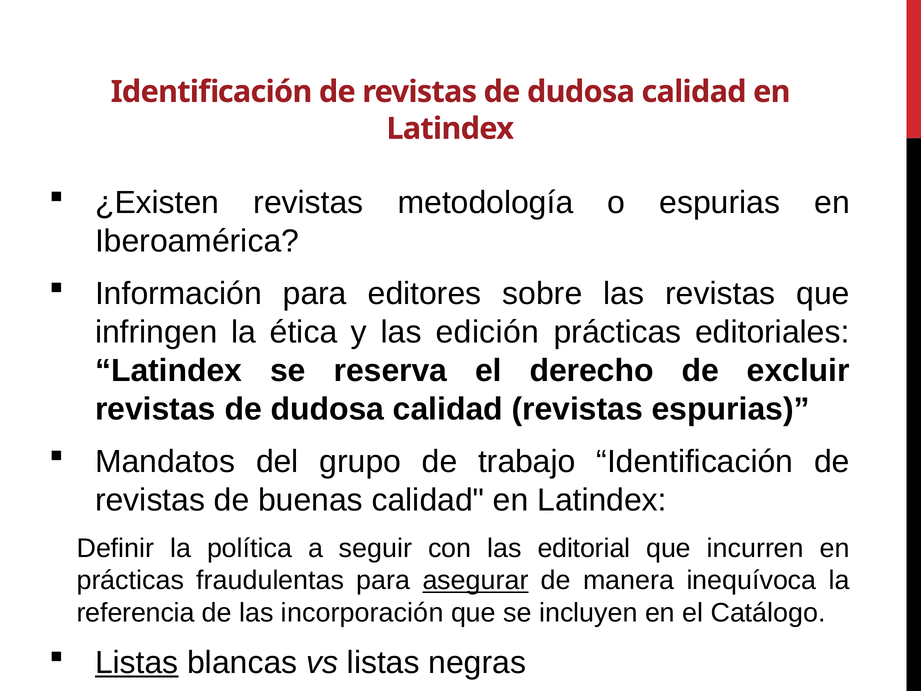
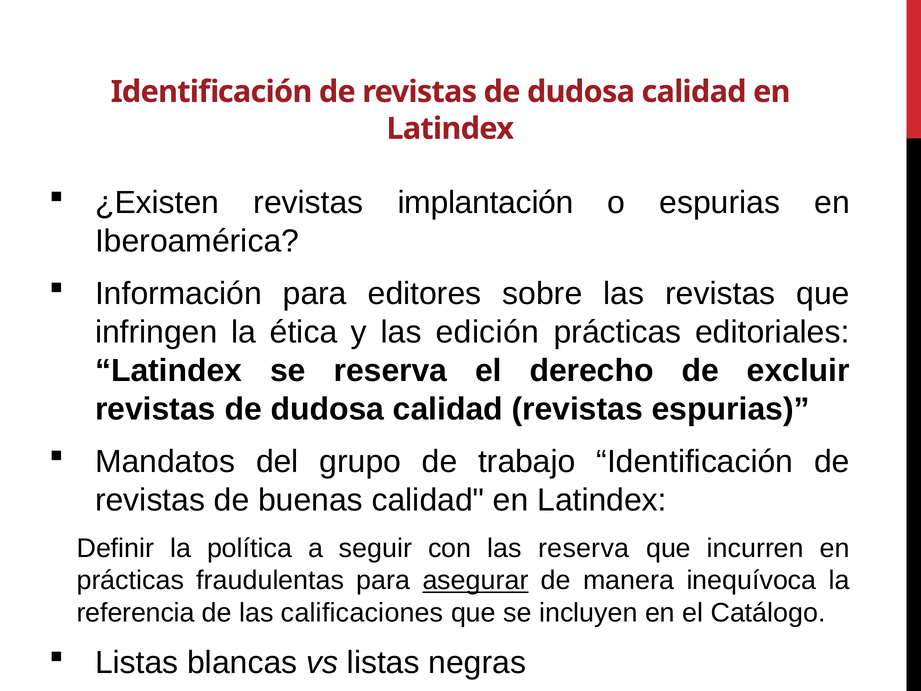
metodología: metodología -> implantación (486, 203)
las editorial: editorial -> reserva (584, 548)
incorporación: incorporación -> calificaciones (362, 613)
Listas underline: present -> none (137, 663)
